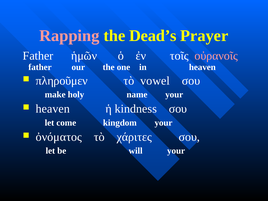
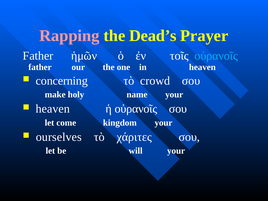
οὐρανοῖς colour: pink -> light blue (216, 56)
πληροῦμεν: πληροῦμεν -> concerning (62, 81)
vowel: vowel -> crowd (155, 81)
ἡ kindness: kindness -> οὐρανοῖς (136, 109)
ὀνόματος: ὀνόματος -> ourselves (59, 137)
